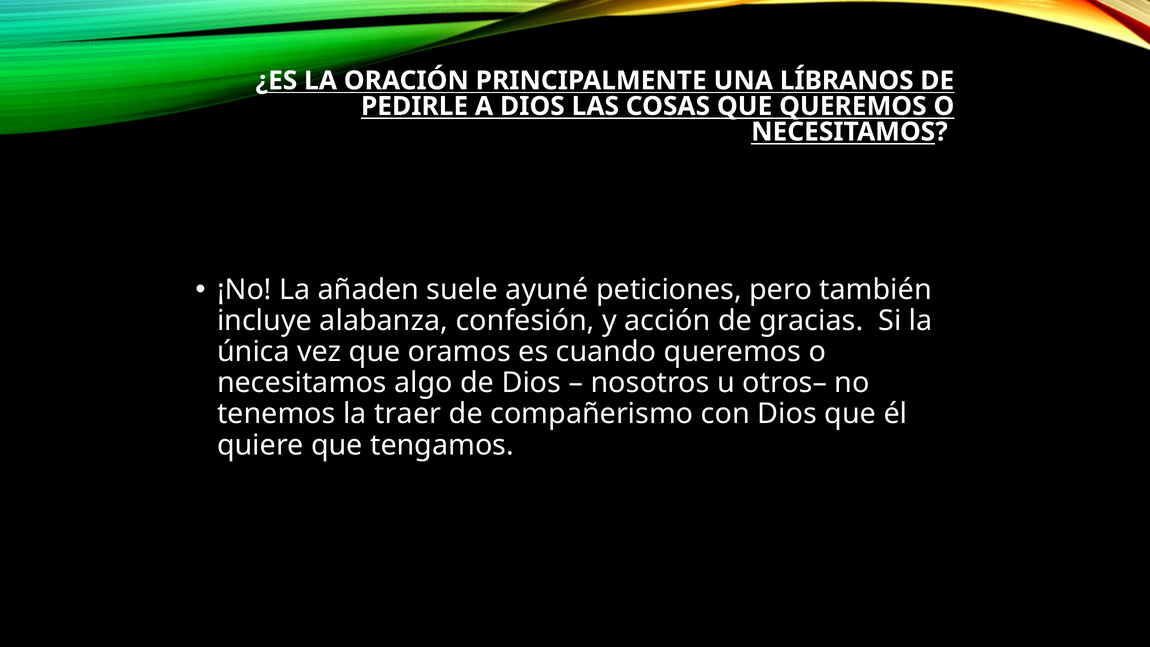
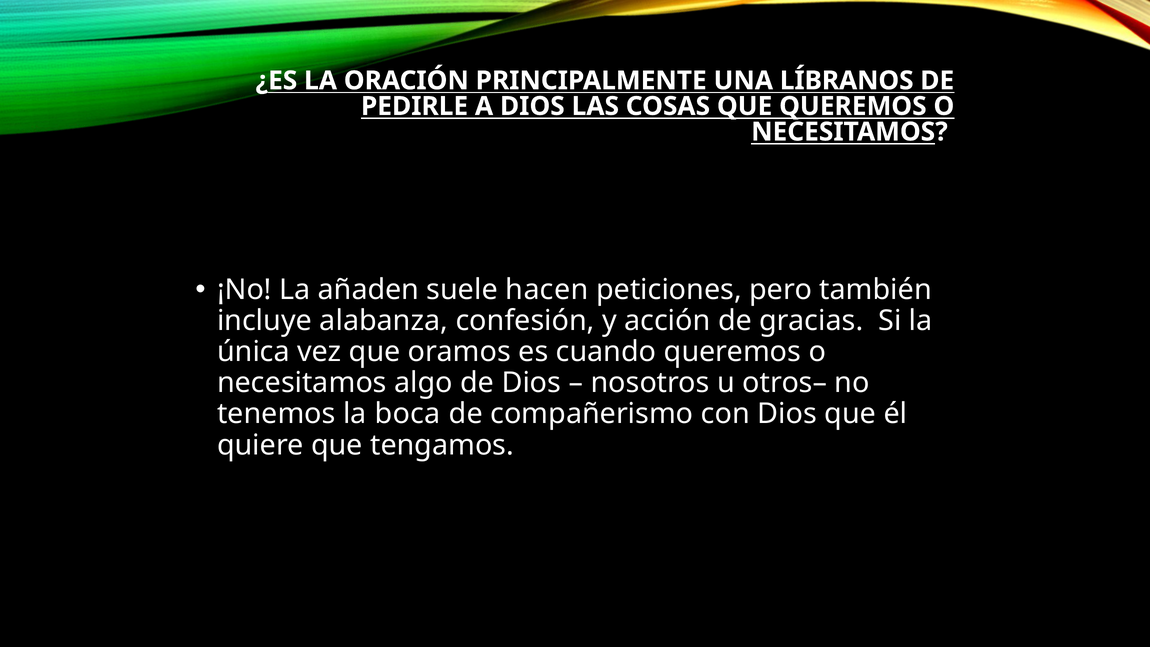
ayuné: ayuné -> hacen (547, 290)
traer: traer -> boca (408, 414)
